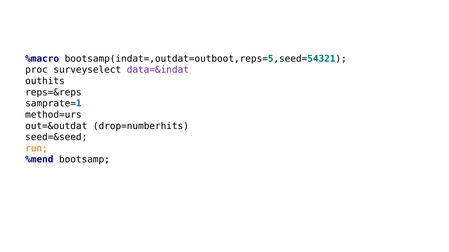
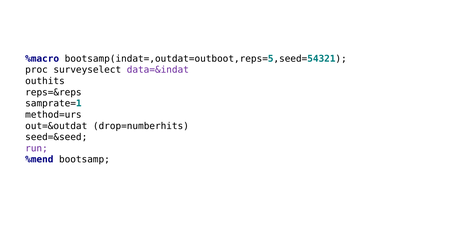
run colour: orange -> purple (36, 149)
